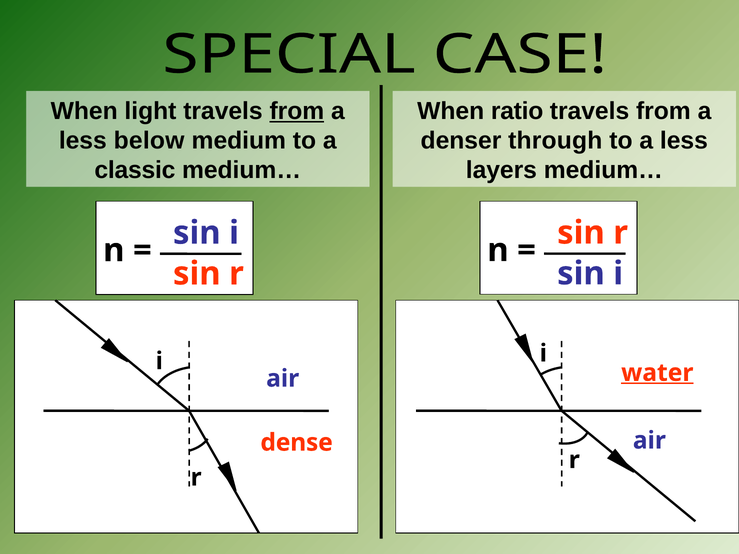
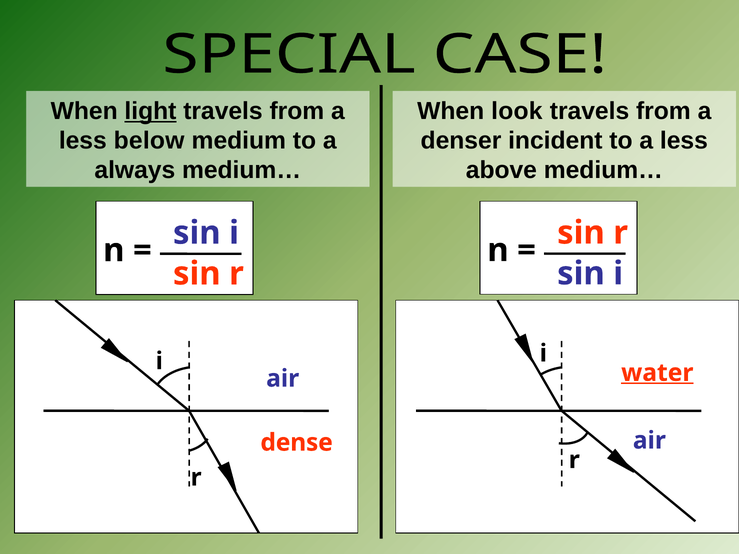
light underline: none -> present (150, 111)
from underline: present -> none (297, 111)
ratio: ratio -> look (517, 111)
through: through -> incident (555, 141)
classic: classic -> always (135, 170)
layers: layers -> above (501, 170)
